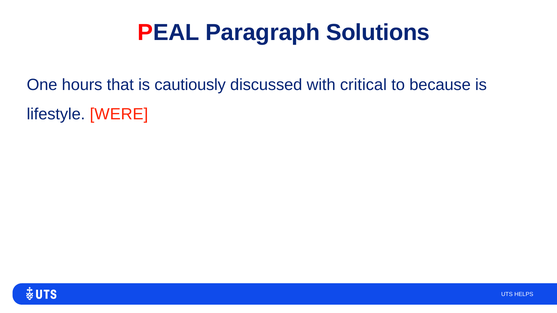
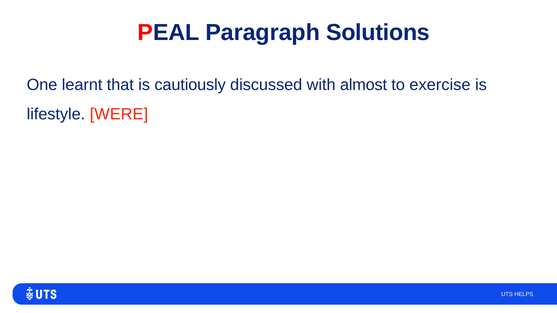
hours: hours -> learnt (82, 85)
critical: critical -> almost (364, 85)
because: because -> exercise (440, 85)
